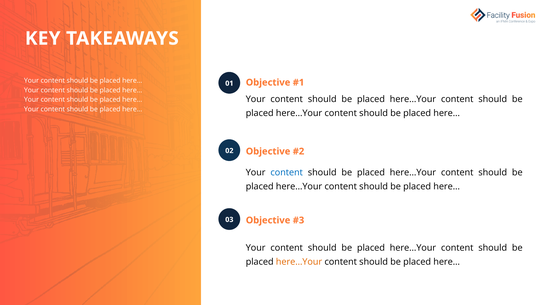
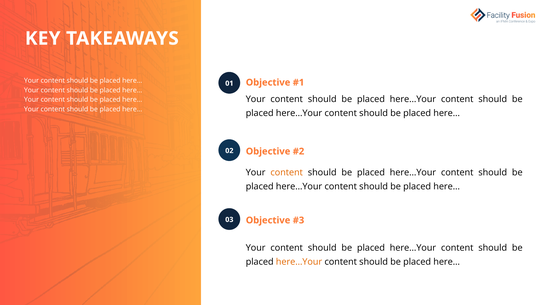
content colour: blue -> orange (287, 173)
